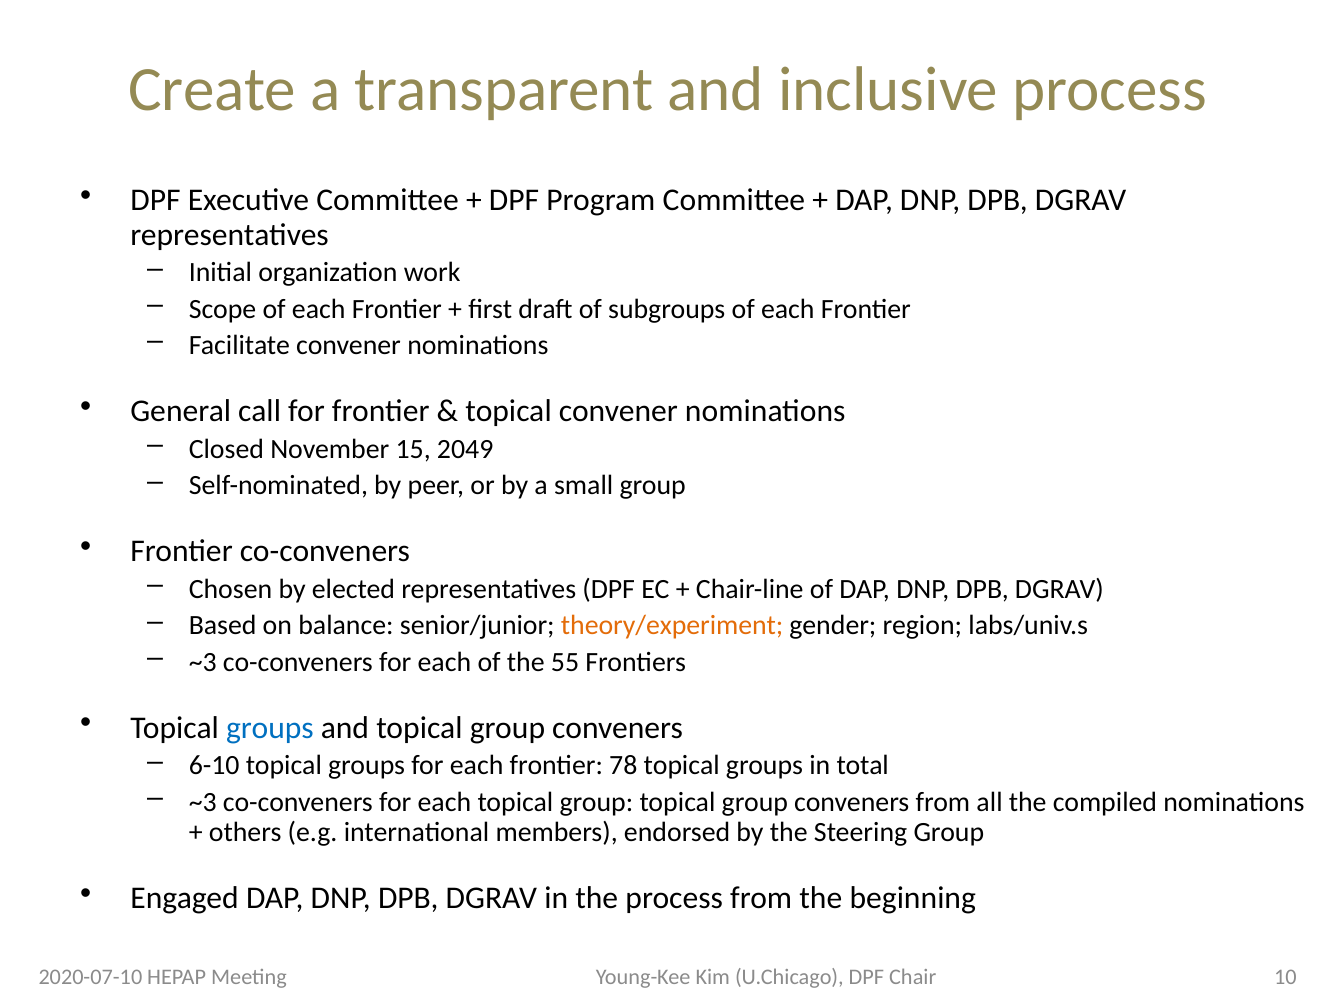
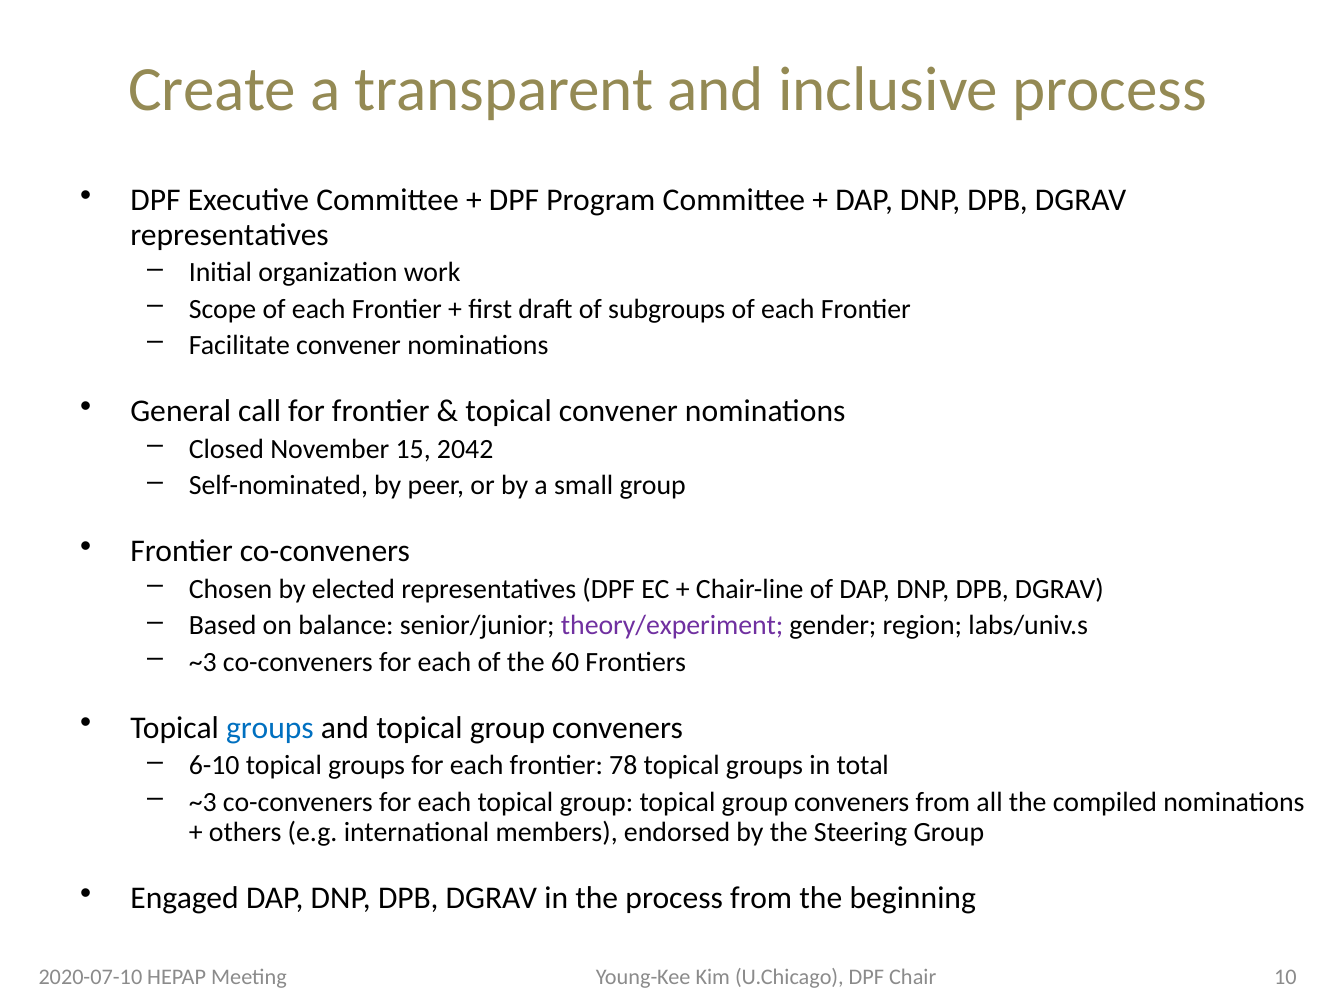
2049: 2049 -> 2042 (465, 449)
theory/experiment colour: orange -> purple (672, 626)
55: 55 -> 60 (565, 663)
